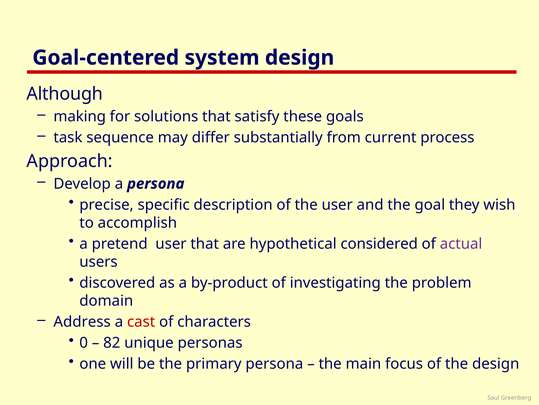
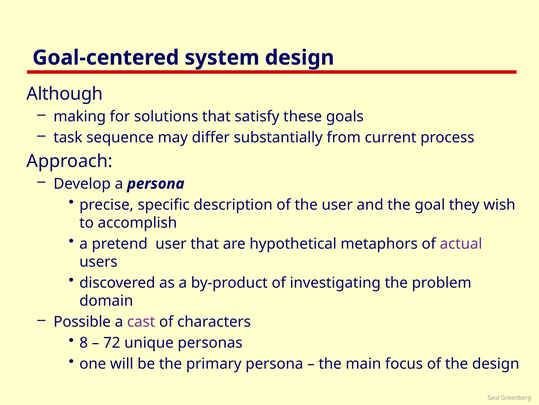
considered: considered -> metaphors (379, 243)
Address: Address -> Possible (82, 321)
cast colour: red -> purple (141, 321)
0: 0 -> 8 (84, 342)
82: 82 -> 72 (112, 342)
